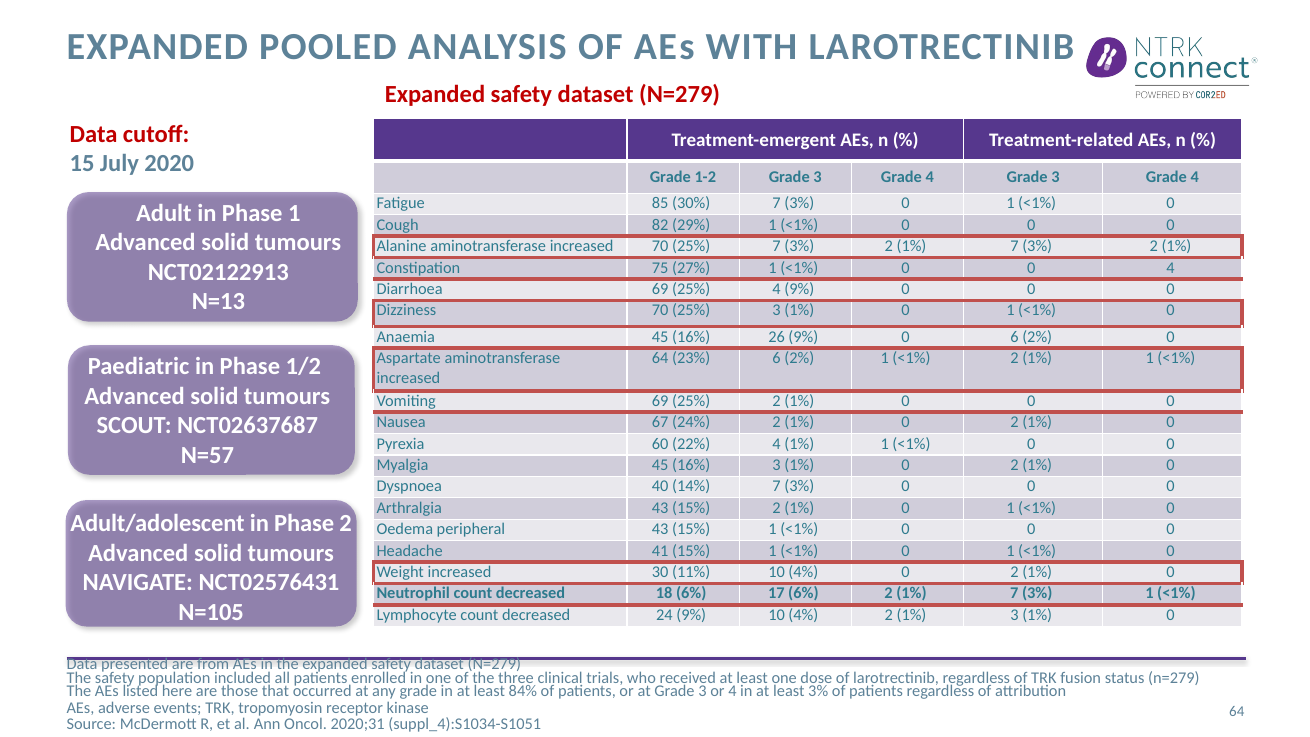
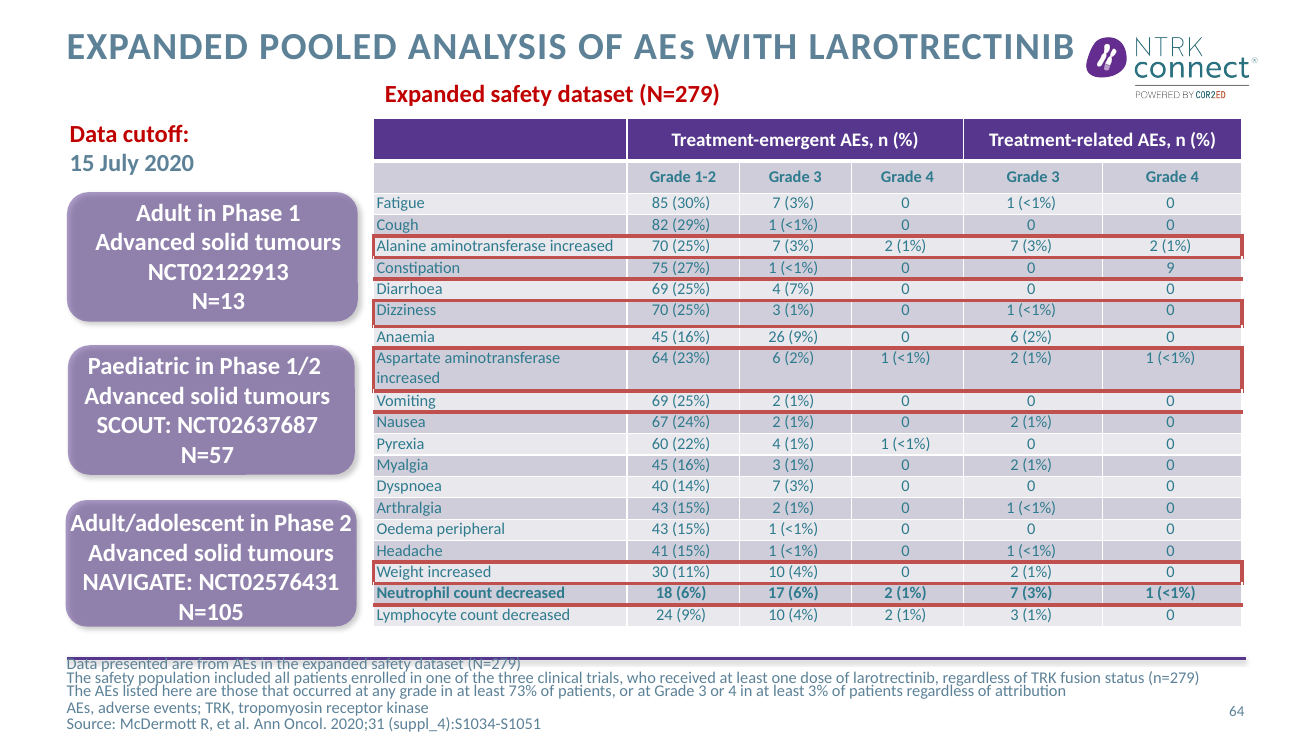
0 4: 4 -> 9 (1171, 268)
4 9%: 9% -> 7% (799, 289)
84%: 84% -> 73% (523, 691)
